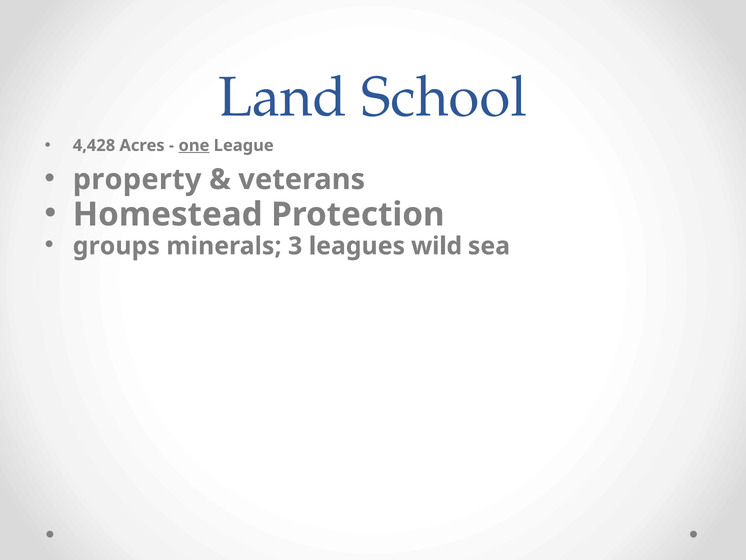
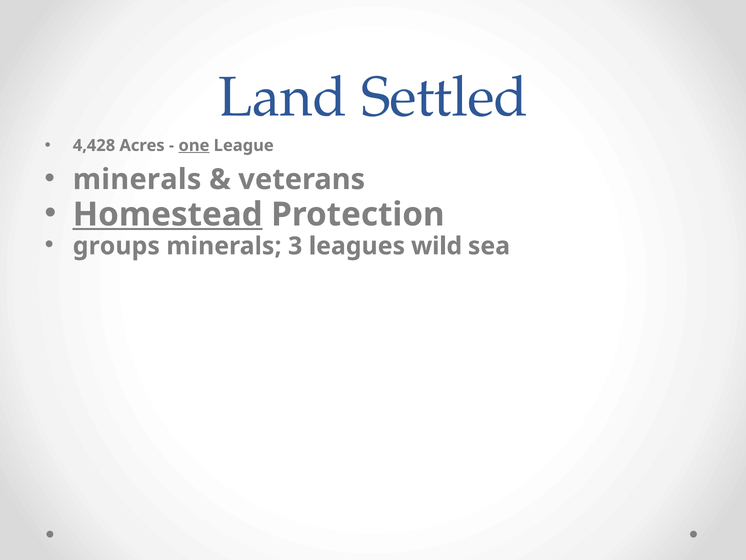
School: School -> Settled (445, 97)
property: property -> minerals (137, 179)
Homestead underline: none -> present (168, 214)
